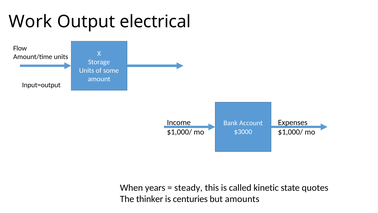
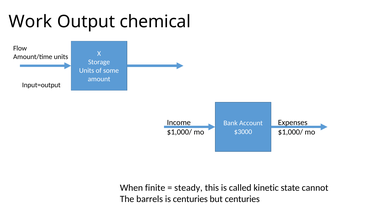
electrical: electrical -> chemical (155, 22)
years: years -> finite (155, 187)
quotes: quotes -> cannot (315, 187)
thinker: thinker -> barrels (150, 199)
but amounts: amounts -> centuries (242, 199)
